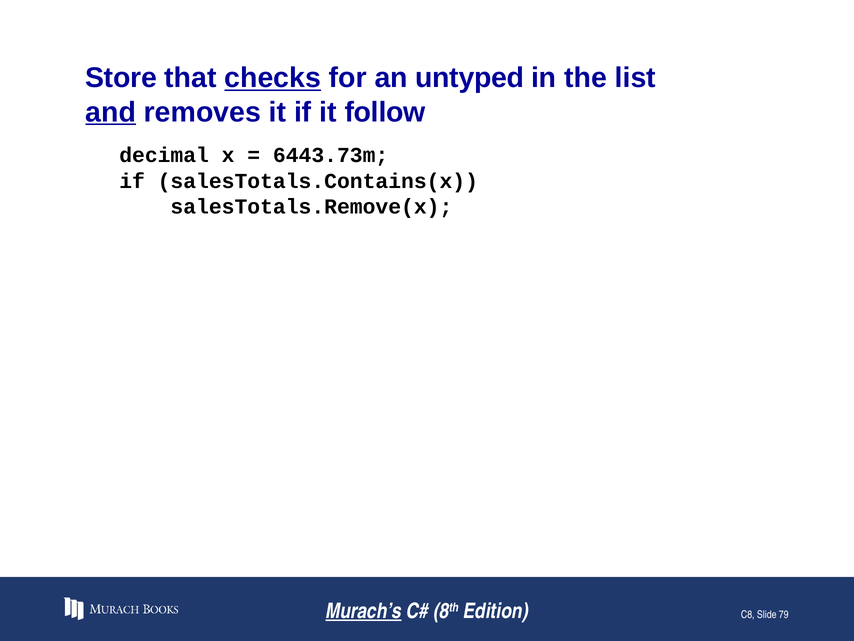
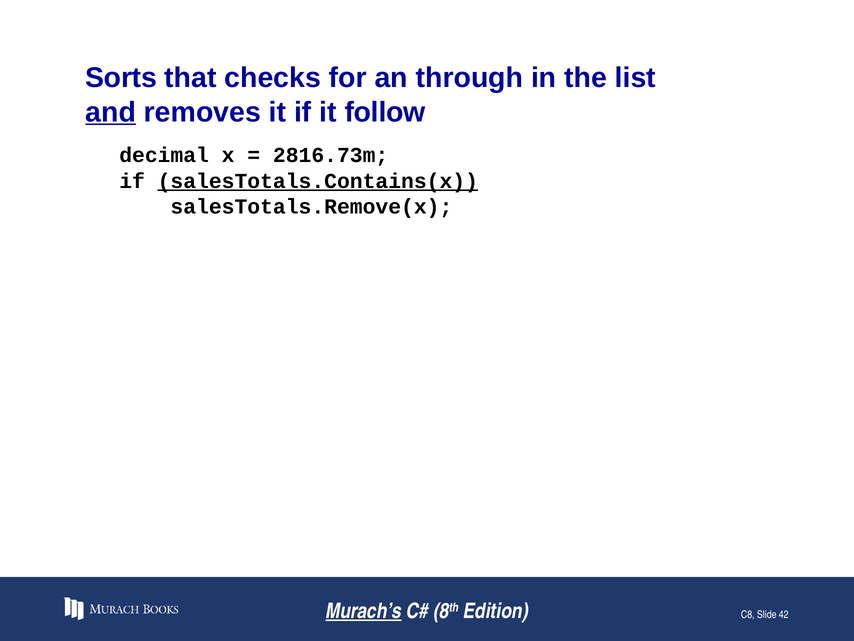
Store: Store -> Sorts (121, 78)
checks underline: present -> none (273, 78)
untyped: untyped -> through (469, 78)
6443.73m: 6443.73m -> 2816.73m (331, 155)
salesTotals.Contains(x underline: none -> present (318, 181)
79: 79 -> 42 (784, 614)
